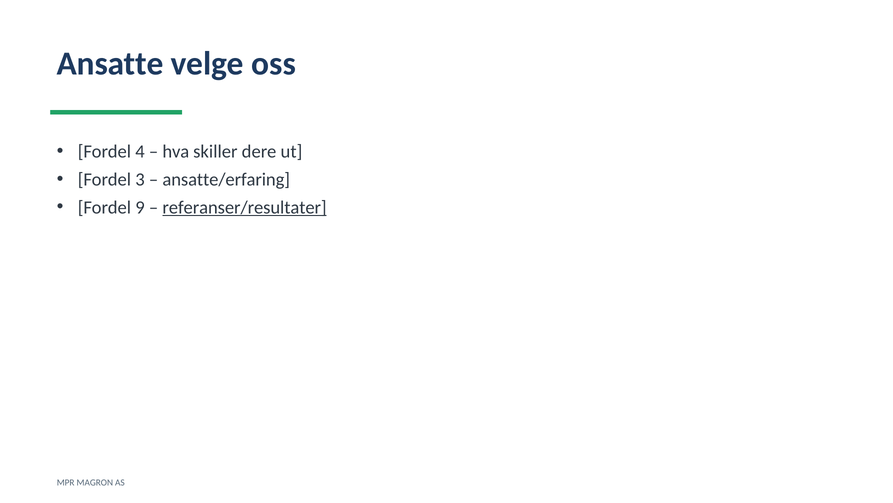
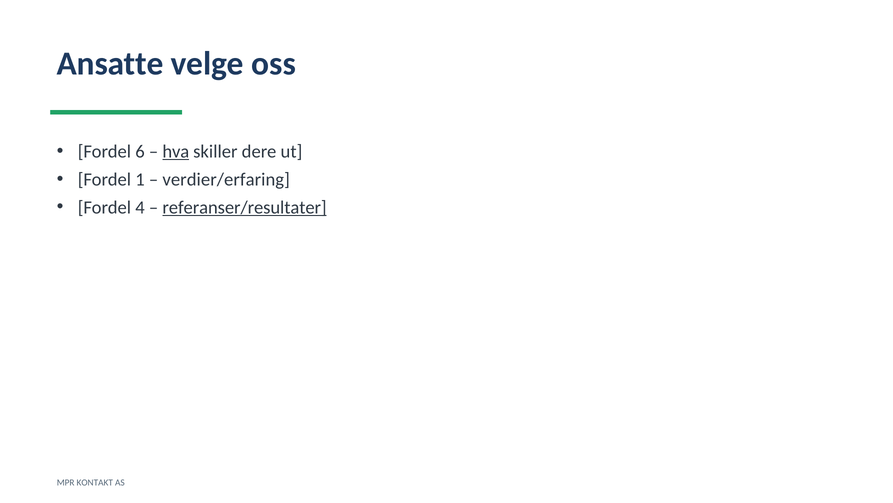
4: 4 -> 6 (140, 151)
hva underline: none -> present (176, 151)
3: 3 -> 1 (140, 179)
ansatte/erfaring: ansatte/erfaring -> verdier/erfaring (226, 179)
9: 9 -> 4 (140, 207)
MAGRON: MAGRON -> KONTAKT (95, 482)
